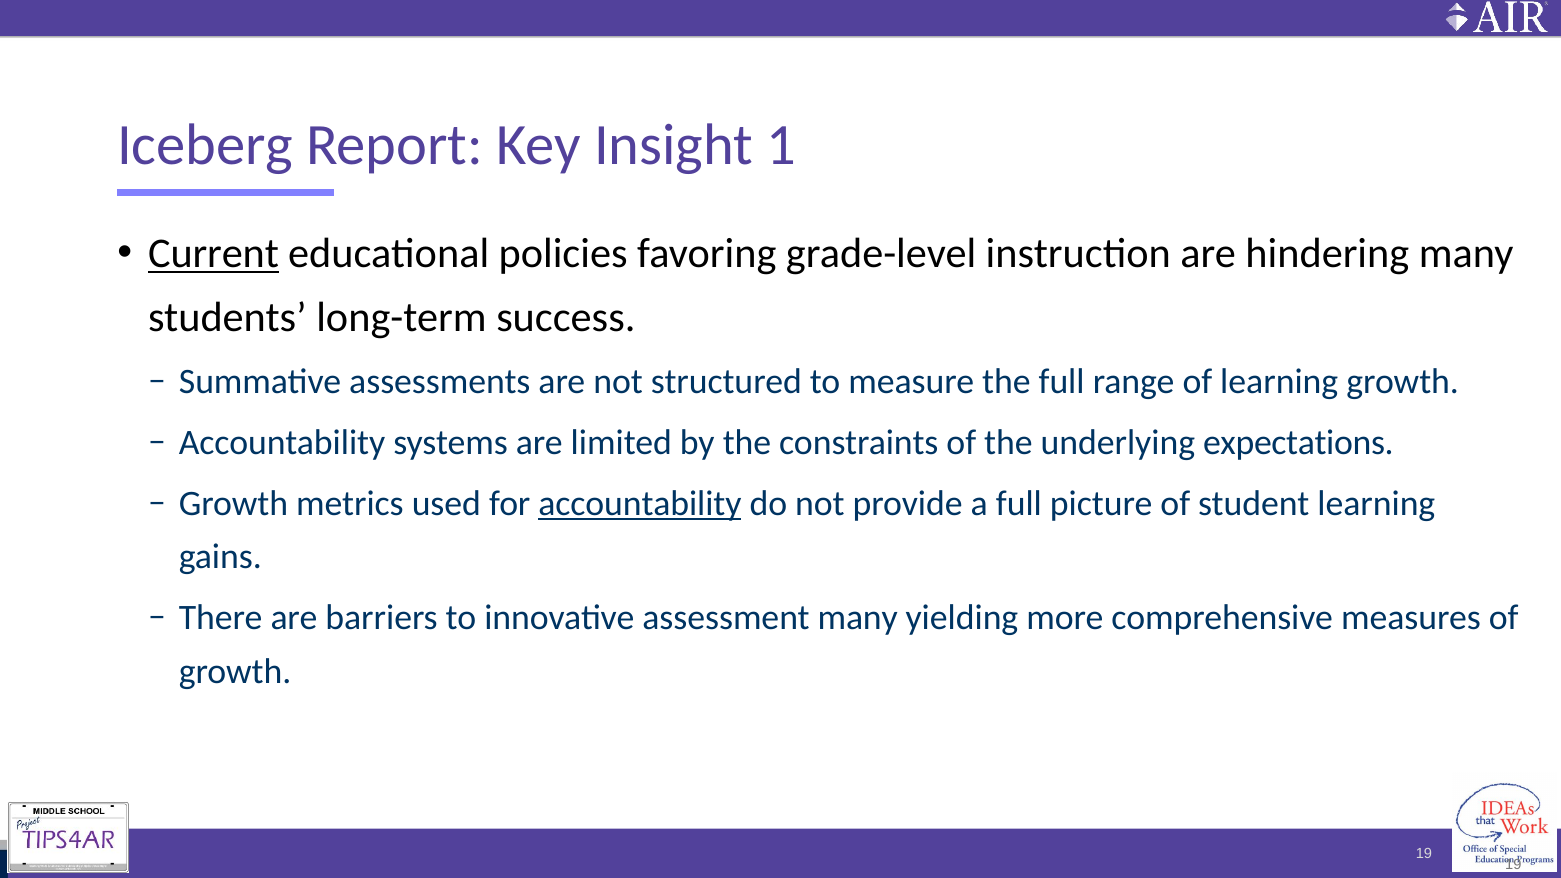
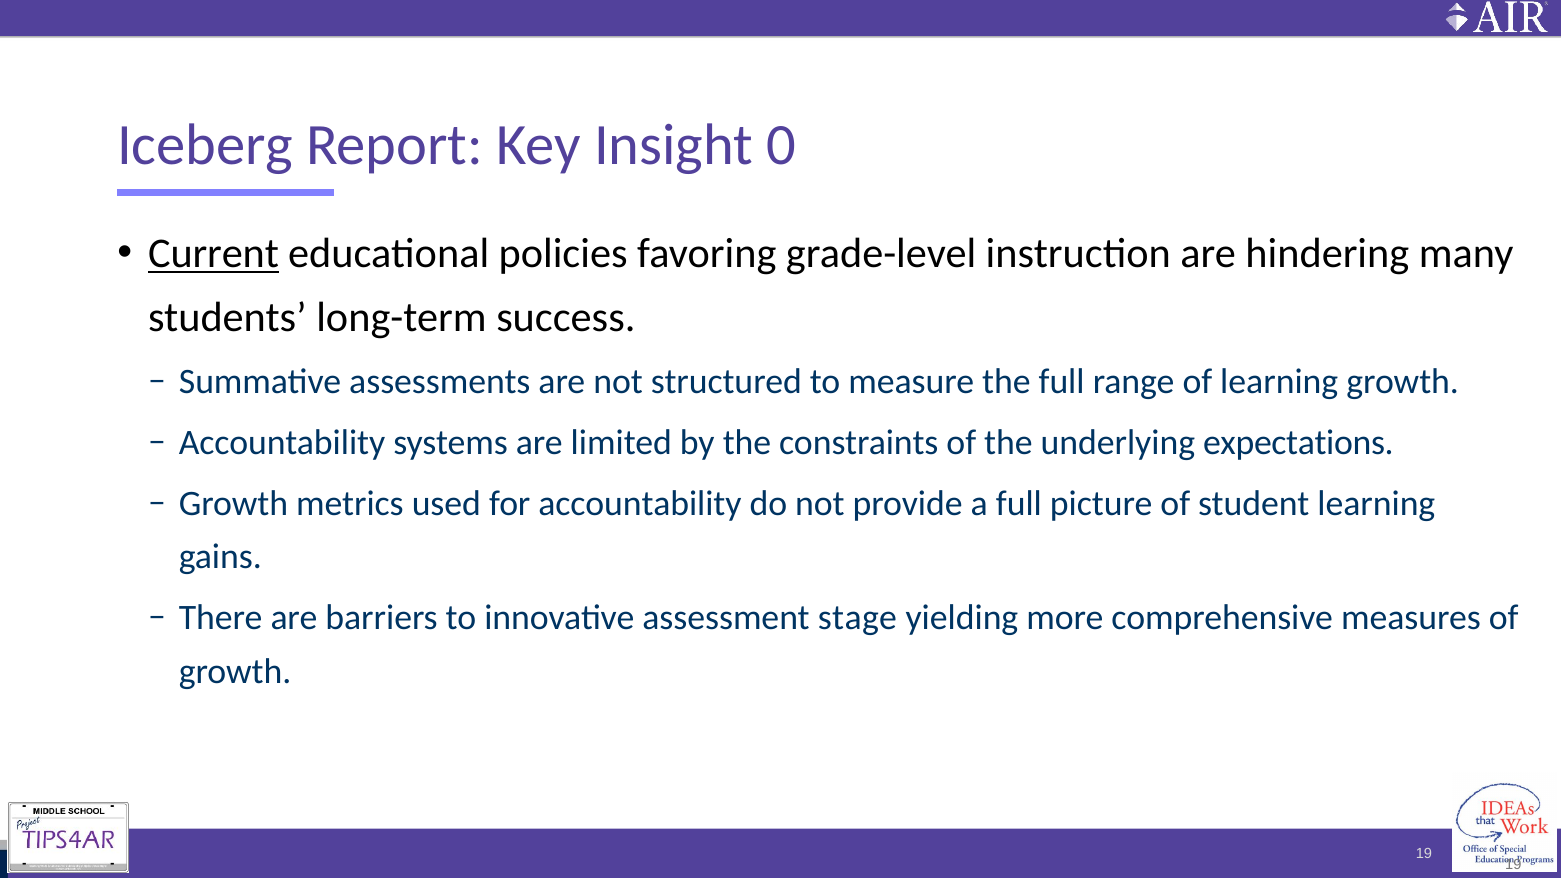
1: 1 -> 0 (781, 145)
accountability underline: present -> none (640, 503)
assessment many: many -> stage (857, 618)
